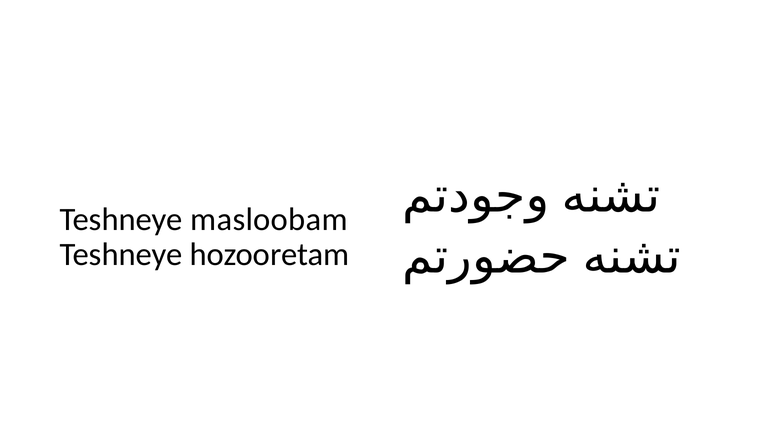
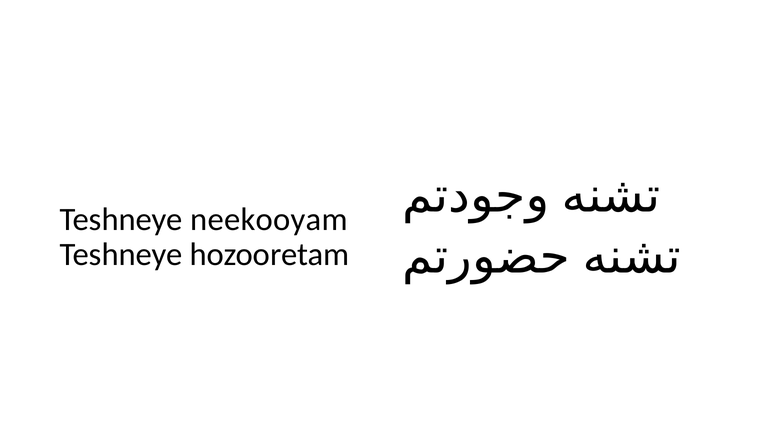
masloobam: masloobam -> neekooyam (269, 220)
